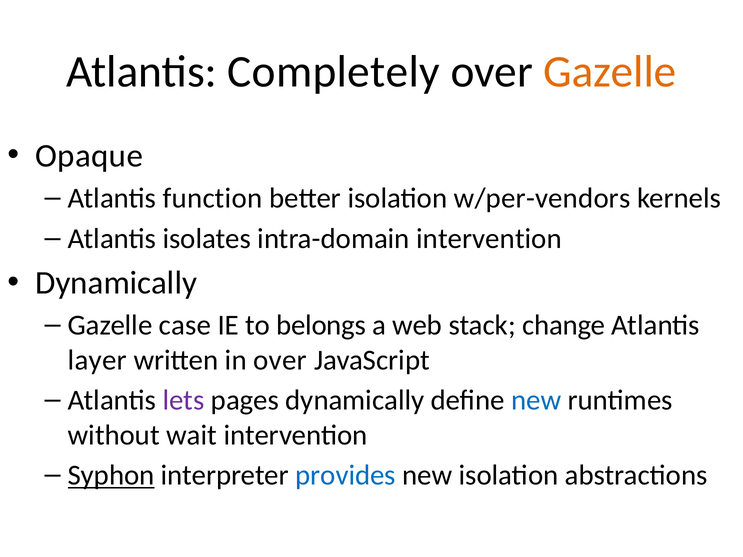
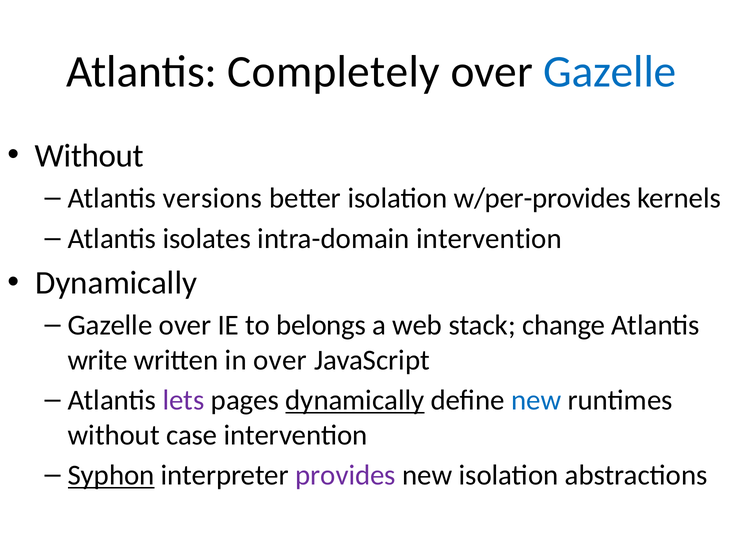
Gazelle colour: orange -> blue (610, 72)
Opaque: Opaque -> Without (89, 156)
function: function -> versions (213, 199)
w/per-vendors: w/per-vendors -> w/per-provides (542, 199)
Gazelle case: case -> over (185, 326)
layer: layer -> write (98, 360)
dynamically underline: none -> present (355, 401)
wait: wait -> case (192, 435)
provides colour: blue -> purple (346, 476)
